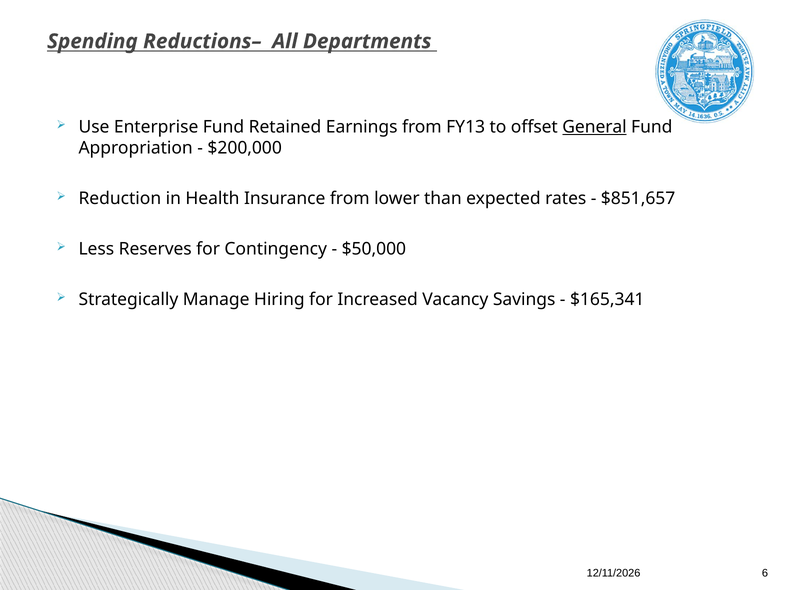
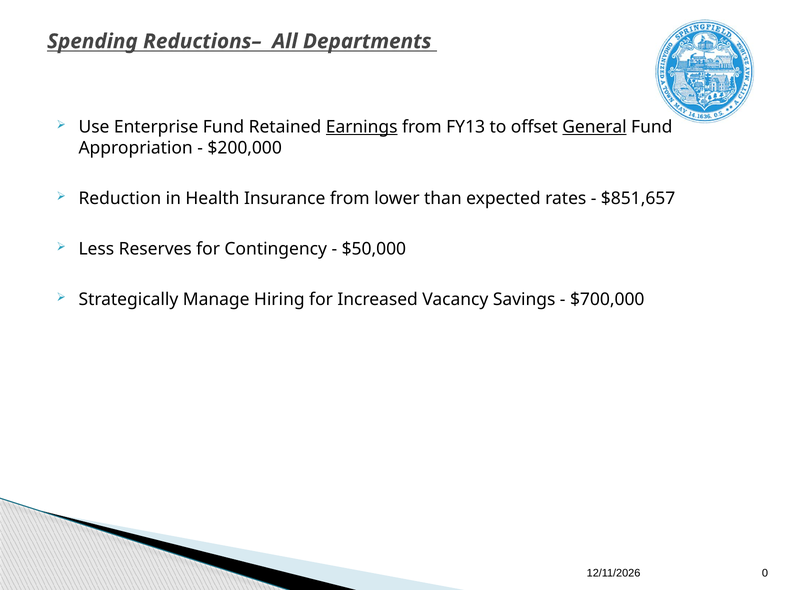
Earnings underline: none -> present (362, 127)
$165,341: $165,341 -> $700,000 (607, 300)
6: 6 -> 0 (765, 573)
